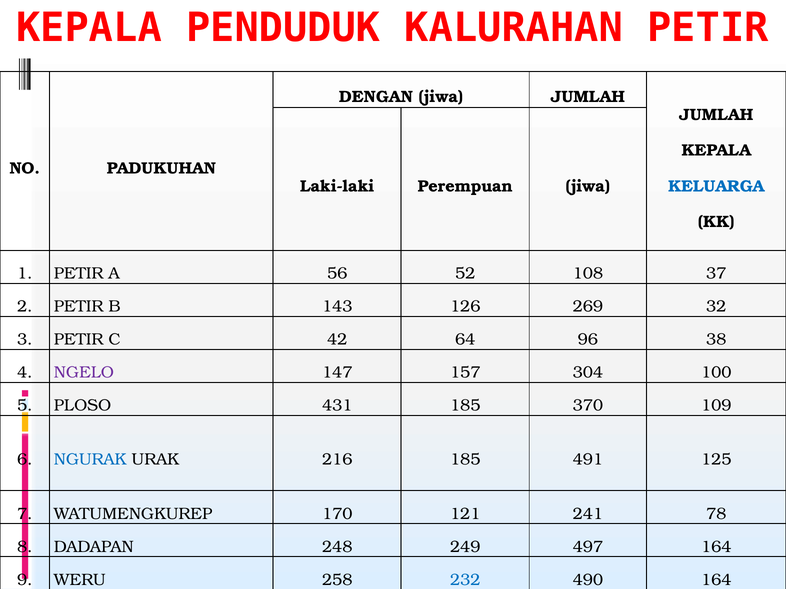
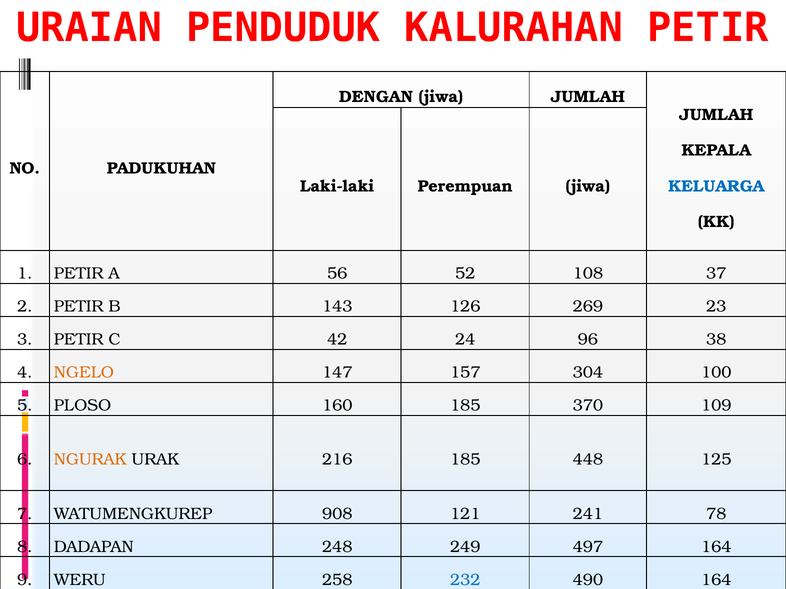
KEPALA: KEPALA -> URAIAN (89, 28)
32: 32 -> 23 (716, 307)
64: 64 -> 24 (465, 340)
NGELO colour: purple -> orange (84, 373)
431: 431 -> 160 (337, 406)
NGURAK colour: blue -> orange (90, 460)
491: 491 -> 448 (588, 460)
170: 170 -> 908 (337, 514)
